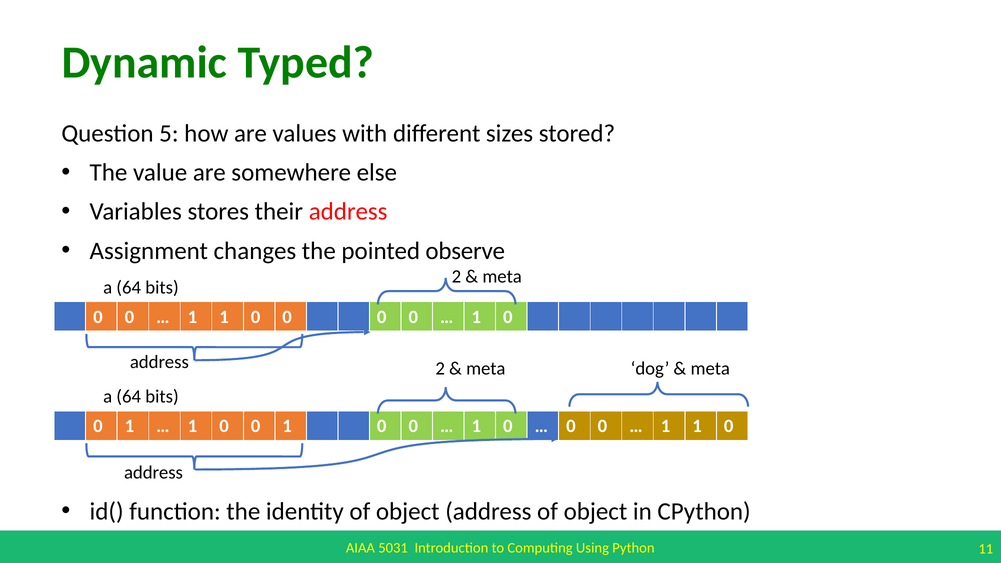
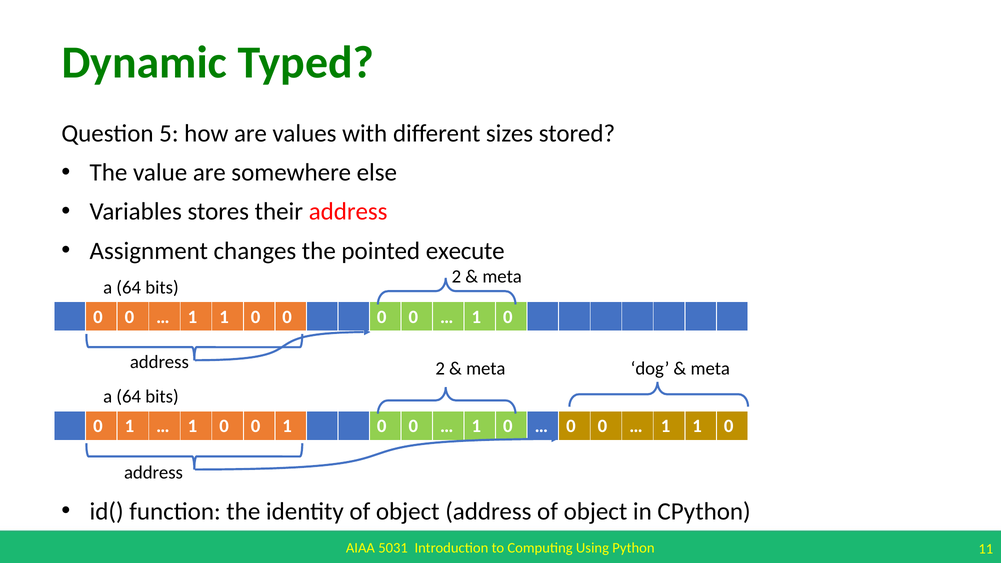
observe: observe -> execute (465, 251)
